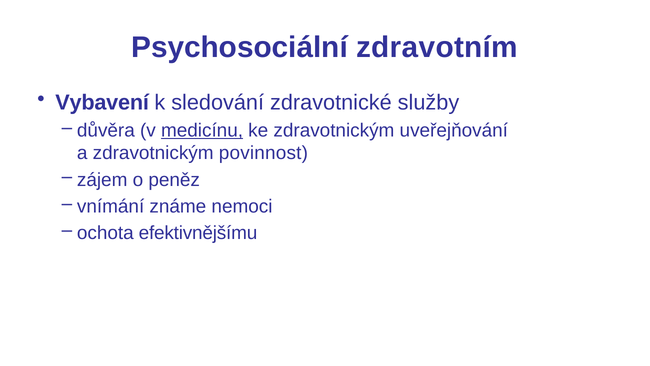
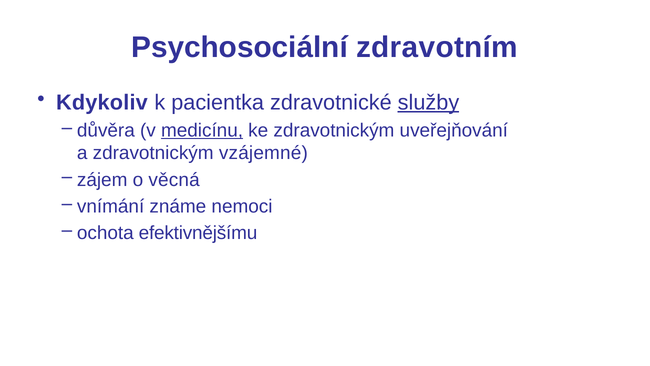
Vybavení: Vybavení -> Kdykoliv (102, 102)
sledování: sledování -> pacientka (218, 102)
služby underline: none -> present (428, 102)
povinnost: povinnost -> vzájemné (263, 153)
peněz: peněz -> věcná (174, 180)
